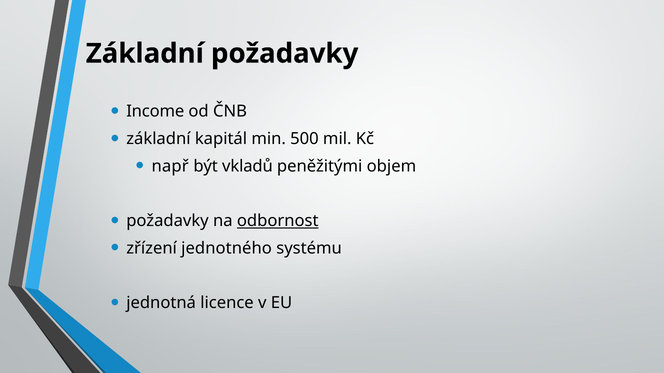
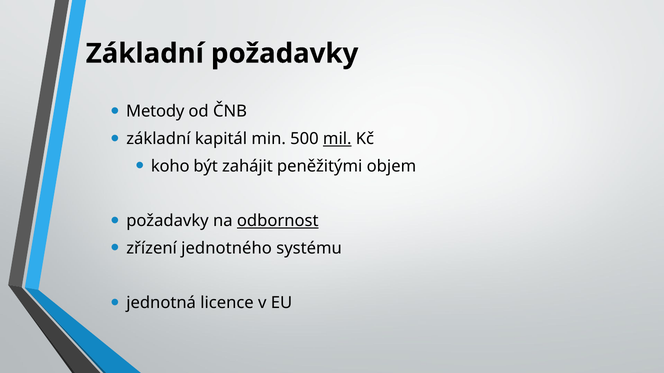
Income: Income -> Metody (155, 112)
mil underline: none -> present (337, 139)
např: např -> koho (170, 166)
vkladů: vkladů -> zahájit (247, 166)
